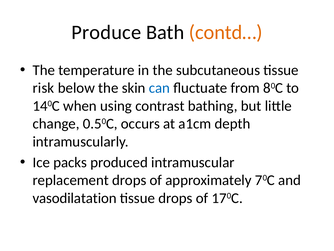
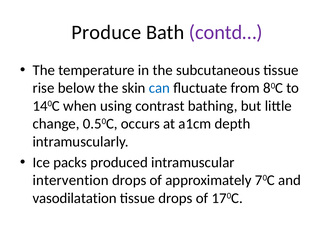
contd… colour: orange -> purple (226, 32)
risk: risk -> rise (44, 88)
replacement: replacement -> intervention (71, 180)
